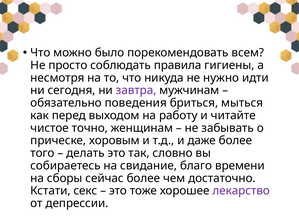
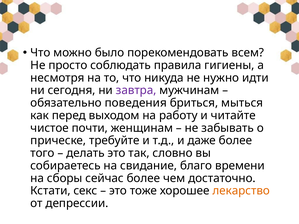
точно: точно -> почти (90, 128)
хоровым: хоровым -> требуйте (114, 141)
лекарство colour: purple -> orange (241, 191)
